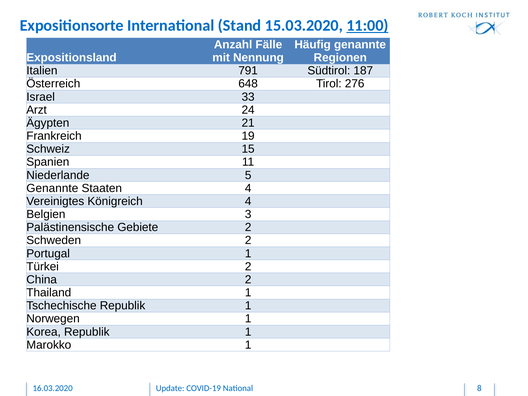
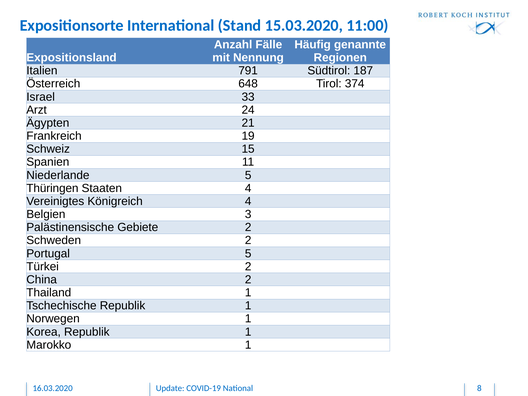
11:00 underline: present -> none (367, 26)
276: 276 -> 374 (355, 84)
Genannte: Genannte -> Thüringen (52, 188)
Portugal 1: 1 -> 5 (248, 253)
